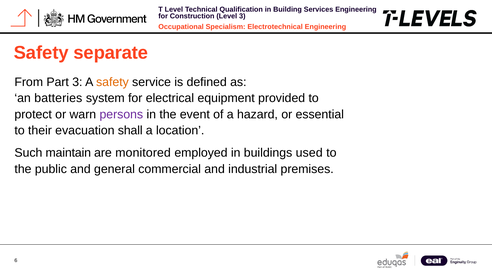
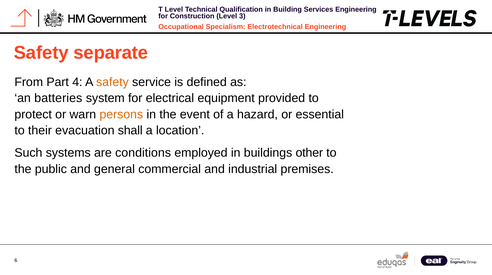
Part 3: 3 -> 4 (77, 82)
persons colour: purple -> orange (121, 114)
maintain: maintain -> systems (68, 153)
monitored: monitored -> conditions (143, 153)
used: used -> other (309, 153)
